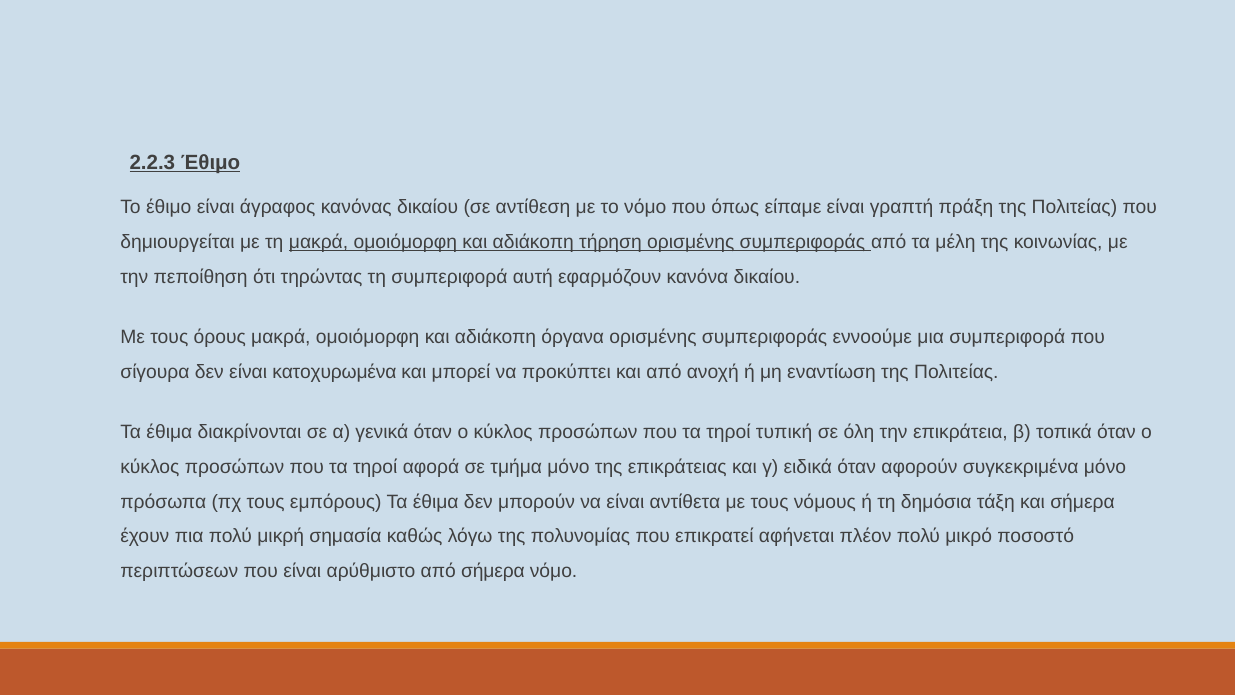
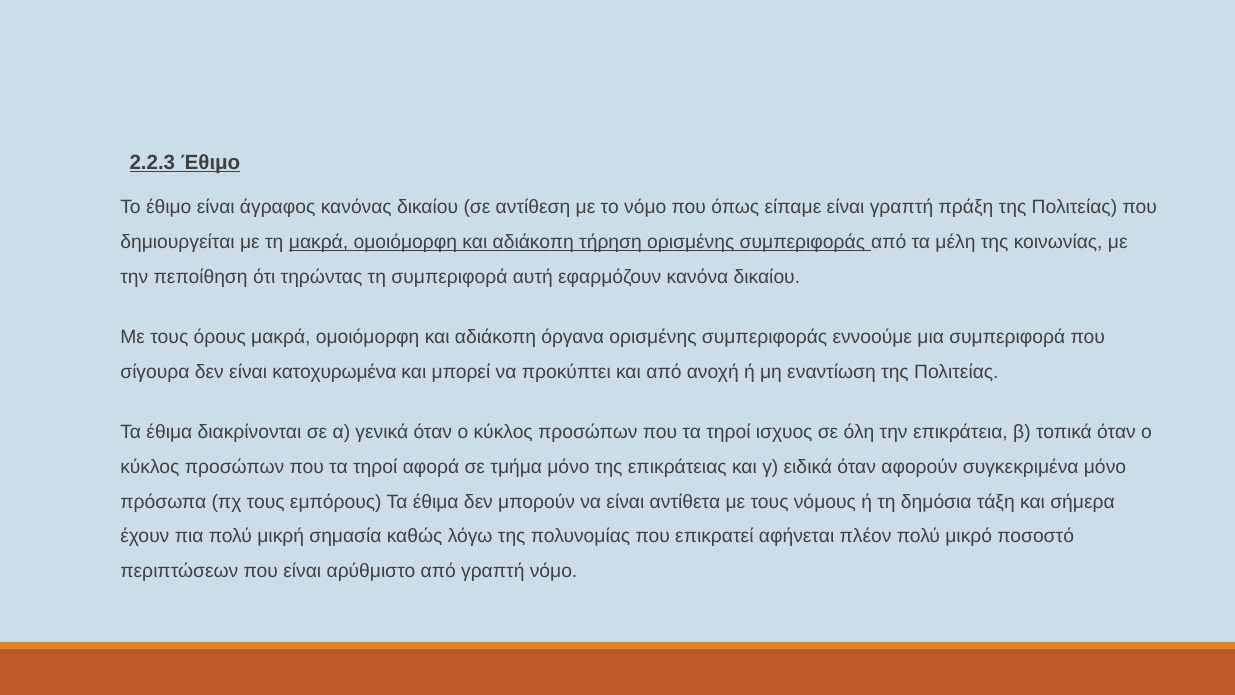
τυπική: τυπική -> ισχυος (784, 432)
από σήμερα: σήμερα -> γραπτή (493, 571)
